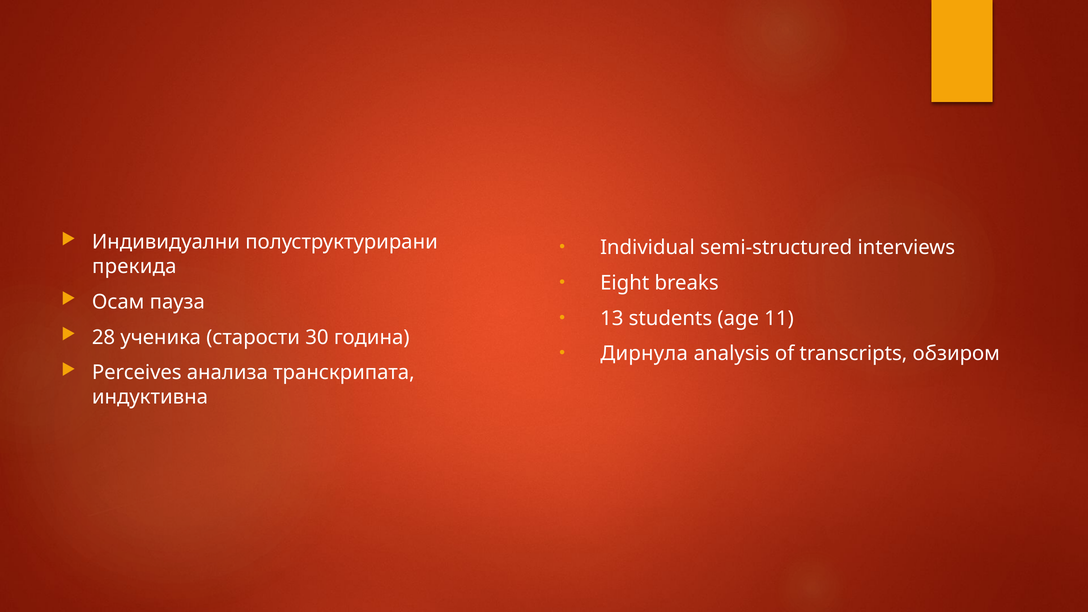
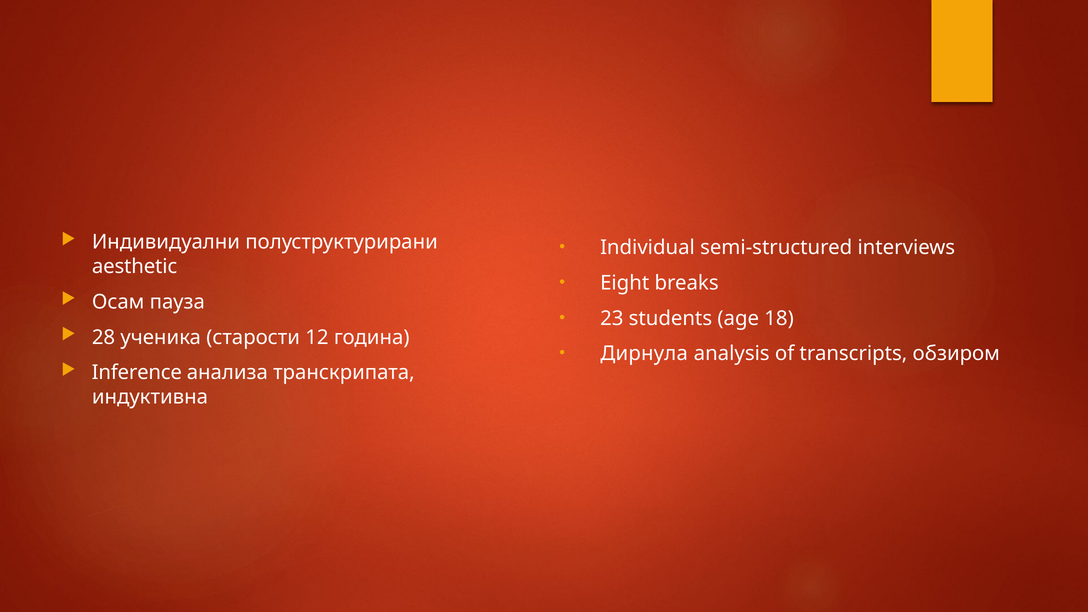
прекида: прекида -> aesthetic (135, 267)
13: 13 -> 23 (612, 318)
11: 11 -> 18 (779, 318)
30: 30 -> 12 (317, 337)
Perceives: Perceives -> Inference (137, 373)
